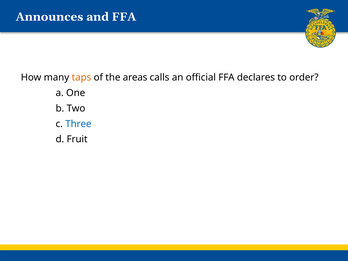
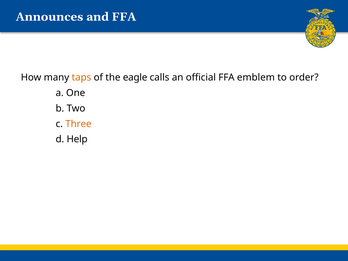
areas: areas -> eagle (135, 77)
declares: declares -> emblem (256, 77)
Three colour: blue -> orange (78, 124)
Fruit: Fruit -> Help (77, 139)
